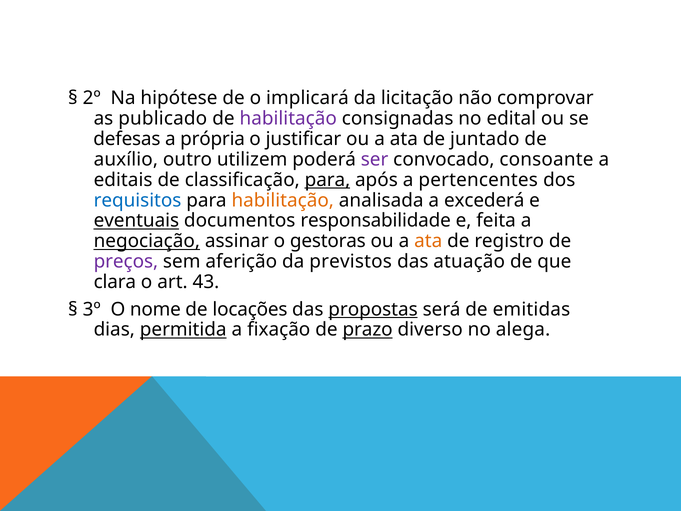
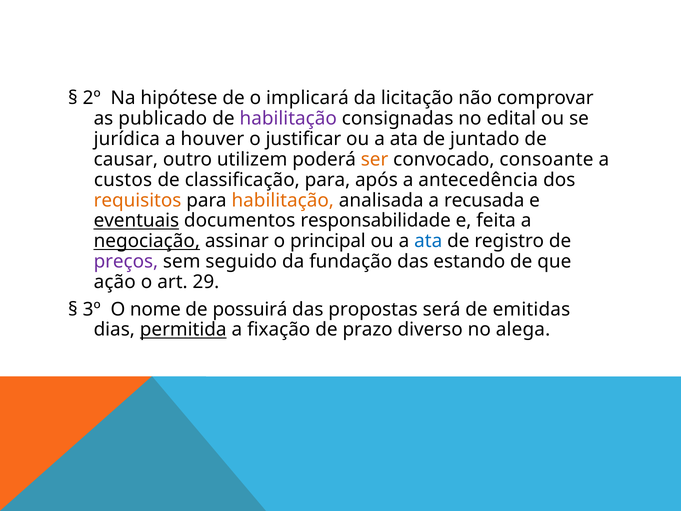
defesas: defesas -> jurídica (127, 139)
própria: própria -> houver (212, 139)
auxílio: auxílio -> causar (126, 159)
ser colour: purple -> orange (375, 159)
editais: editais -> custos (123, 180)
para underline: present -> none (327, 180)
pertencentes: pertencentes -> antecedência (478, 180)
requisitos colour: blue -> orange (138, 200)
excederá: excederá -> recusada (484, 200)
gestoras: gestoras -> principal (328, 241)
ata colour: orange -> blue (428, 241)
aferição: aferição -> seguido (241, 261)
previstos: previstos -> fundação (351, 261)
atuação: atuação -> estando (469, 261)
clara: clara -> ação (115, 282)
43: 43 -> 29 (206, 282)
locações: locações -> possuirá (250, 309)
propostas underline: present -> none (373, 309)
prazo underline: present -> none (368, 330)
